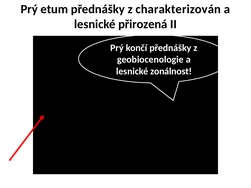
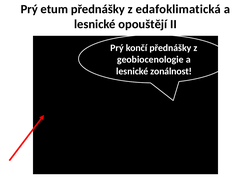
charakterizován: charakterizován -> edafoklimatická (178, 9)
přirozená: přirozená -> opouštějí (143, 24)
